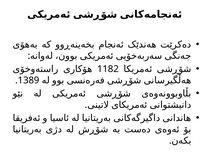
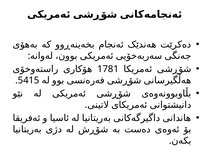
1182: 1182 -> 1781 (108, 69)
1389: 1389 -> 5415 (29, 80)
